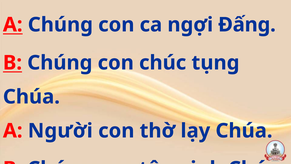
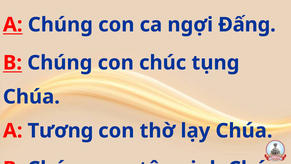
Người: Người -> Tương (60, 131)
